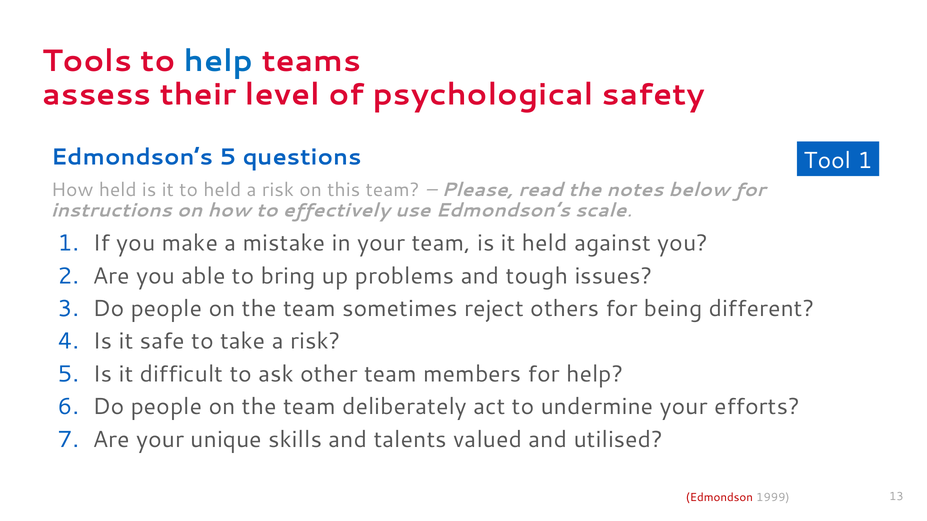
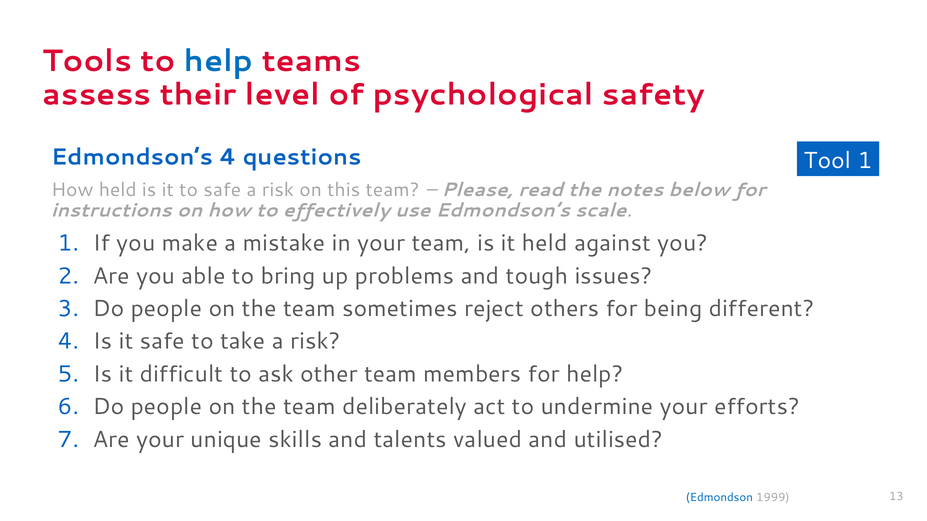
Edmondson’s 5: 5 -> 4 (228, 157)
to held: held -> safe (222, 190)
Edmondson colour: red -> blue (719, 498)
